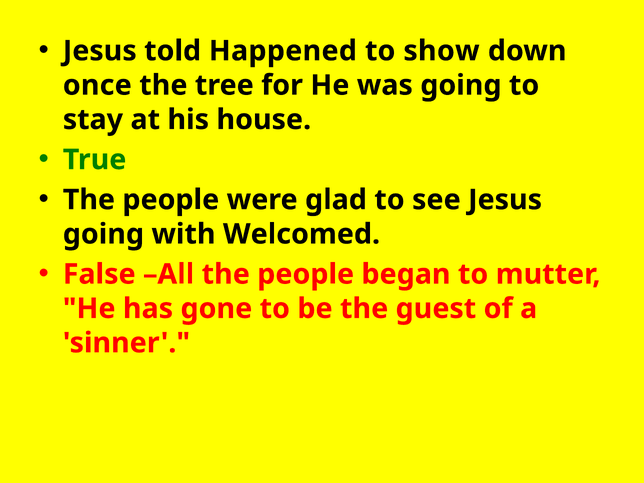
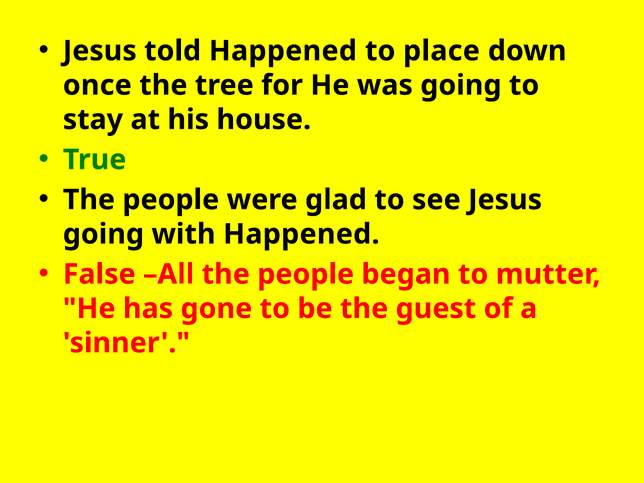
show: show -> place (441, 51)
with Welcomed: Welcomed -> Happened (301, 234)
